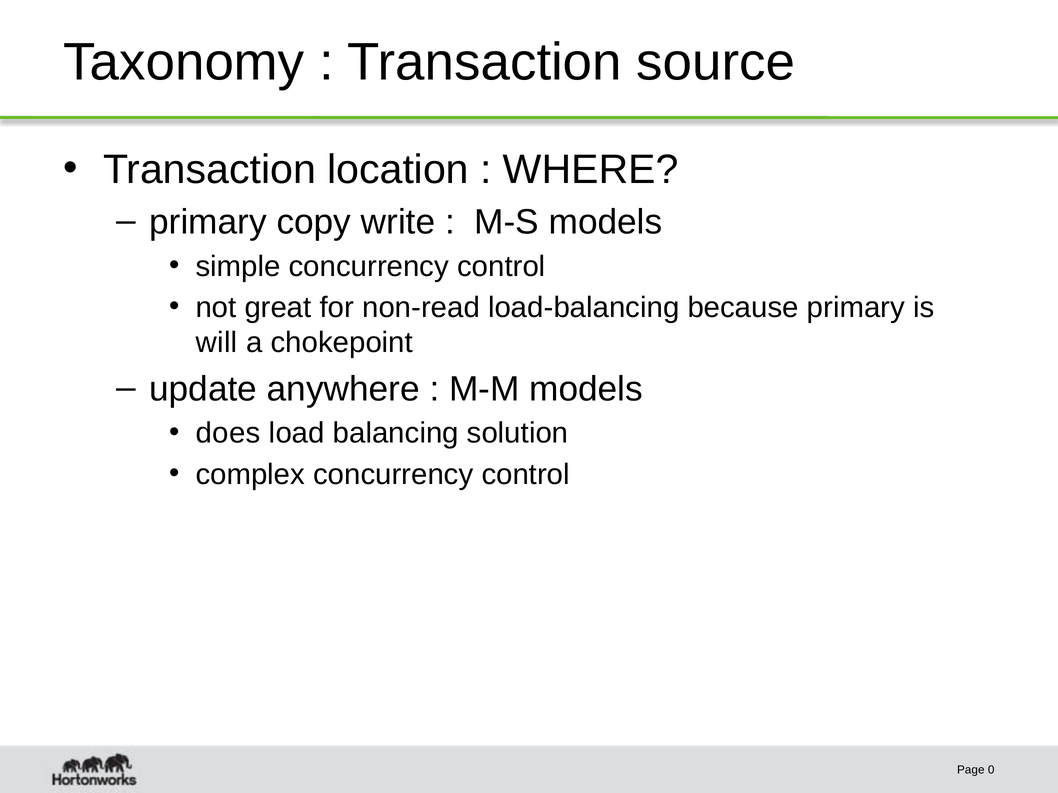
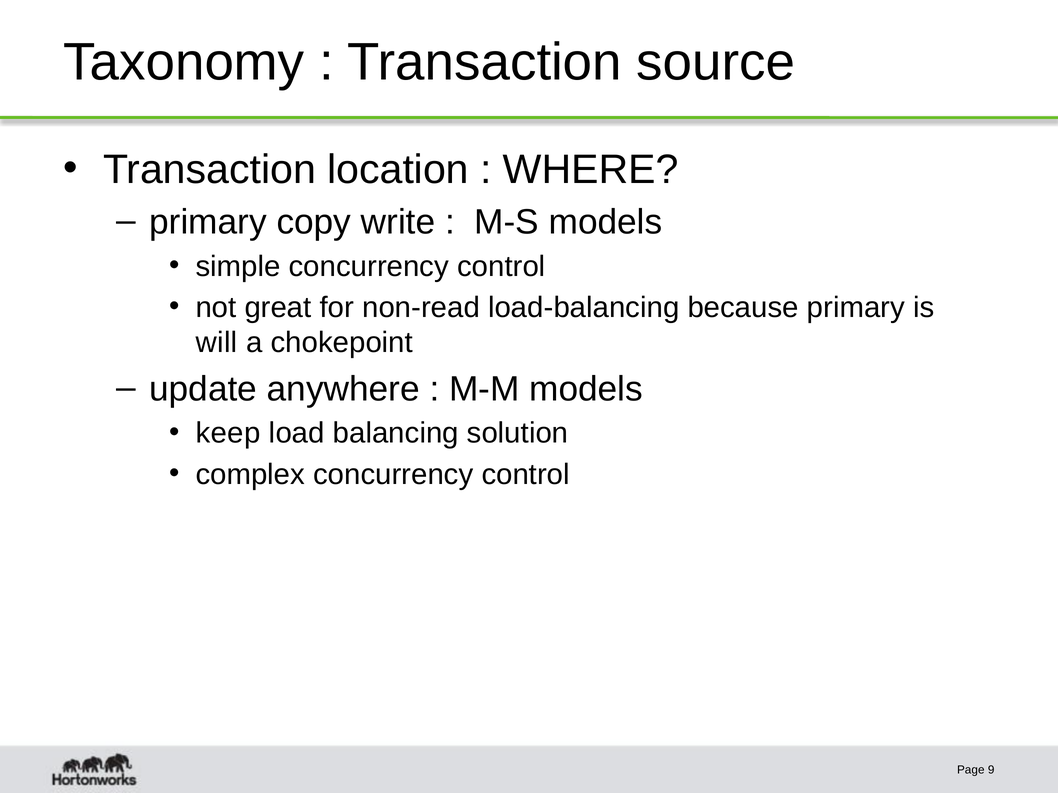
does: does -> keep (228, 433)
0: 0 -> 9 (991, 770)
